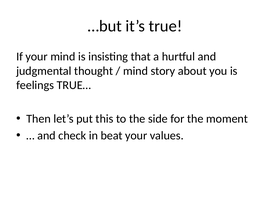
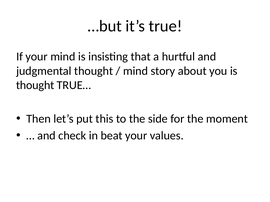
feelings: feelings -> thought (35, 85)
